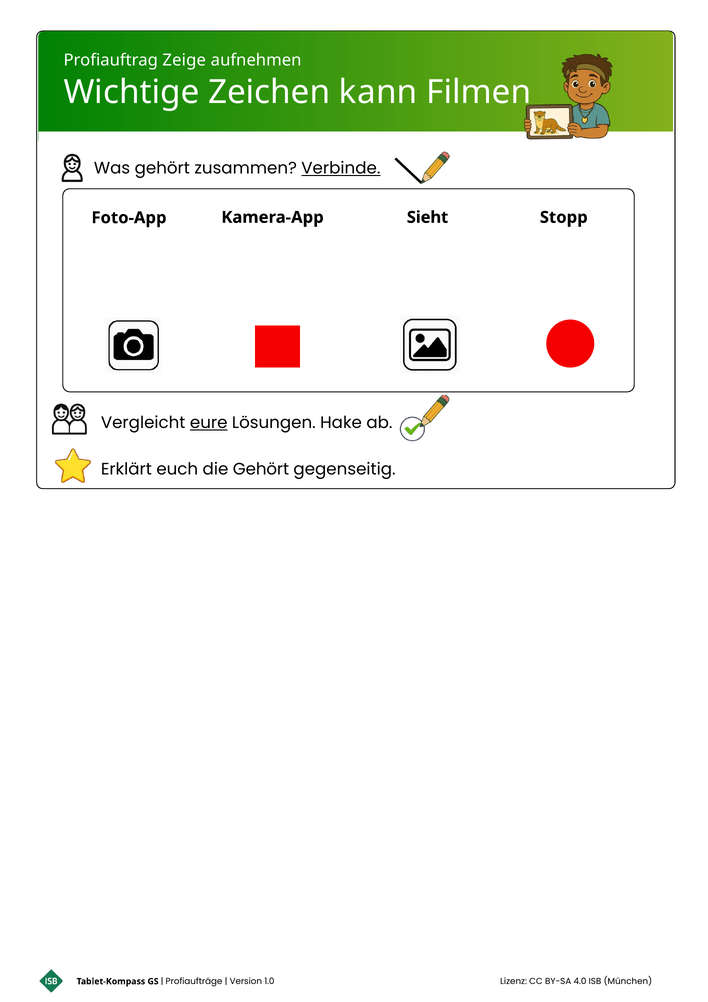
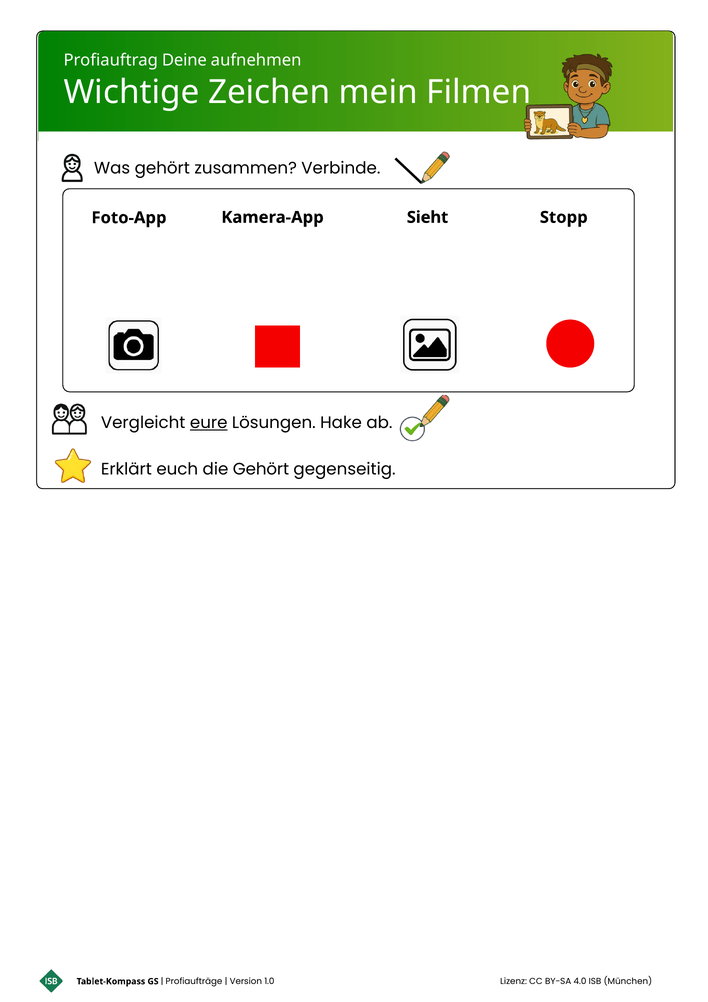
Zeige: Zeige -> Deine (184, 60)
kann: kann -> mein (378, 92)
Verbinde underline: present -> none (341, 168)
